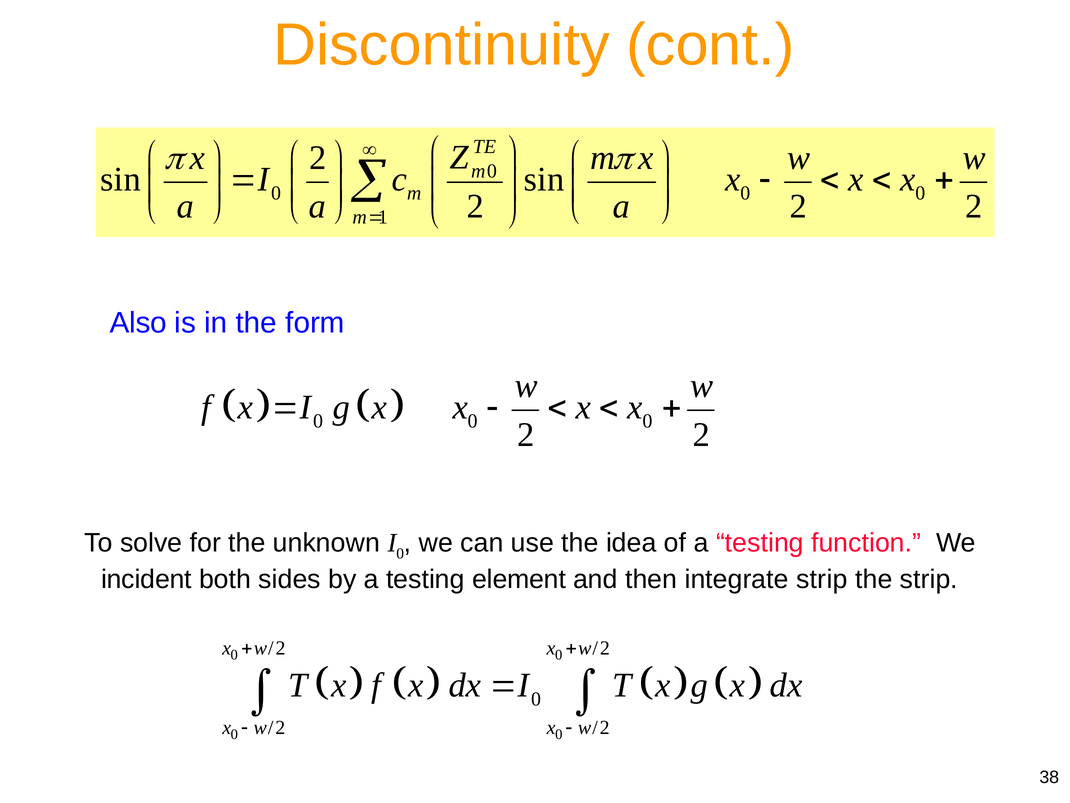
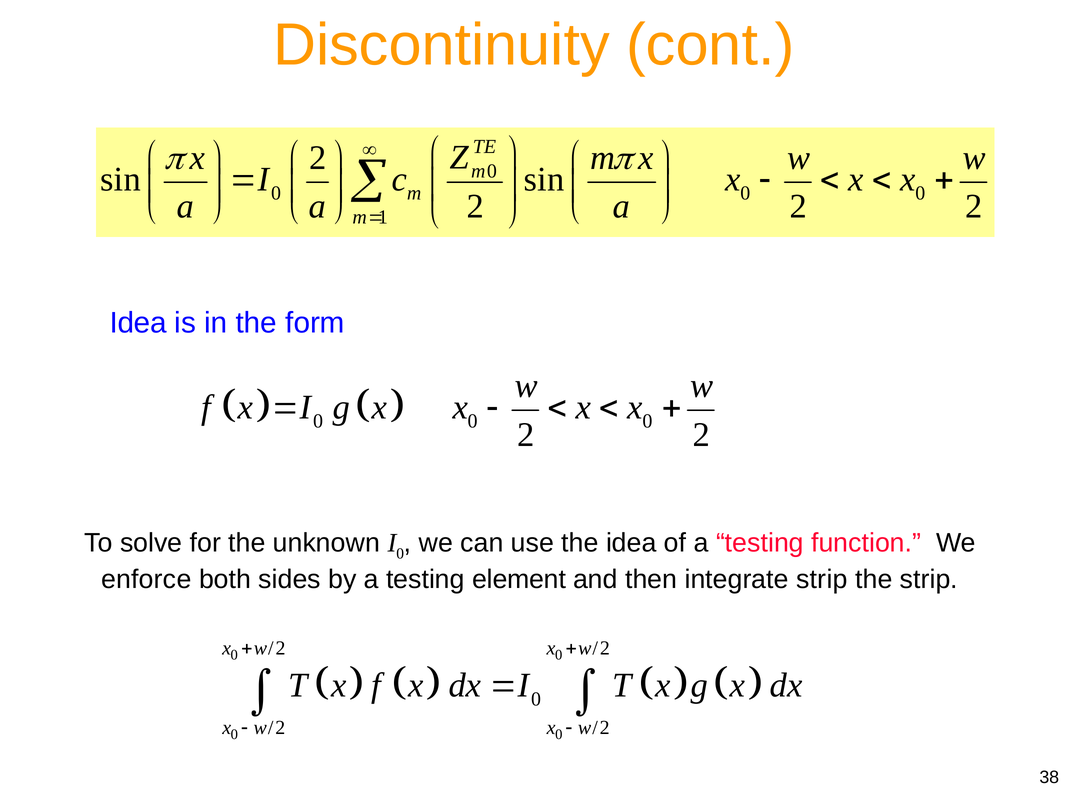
Also: Also -> Idea (138, 323)
incident: incident -> enforce (146, 579)
